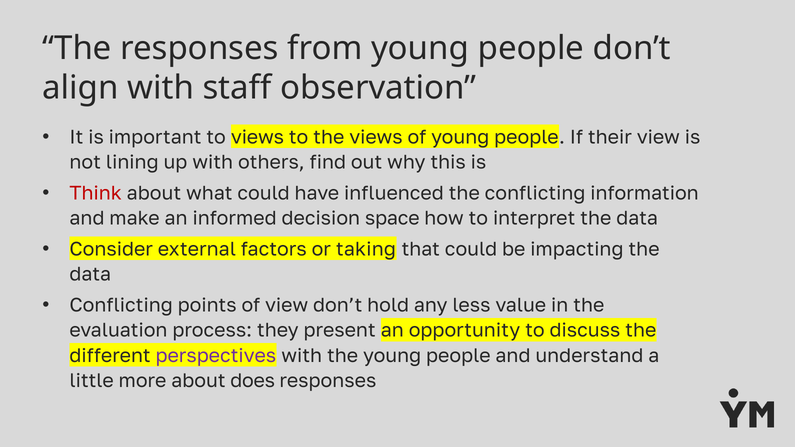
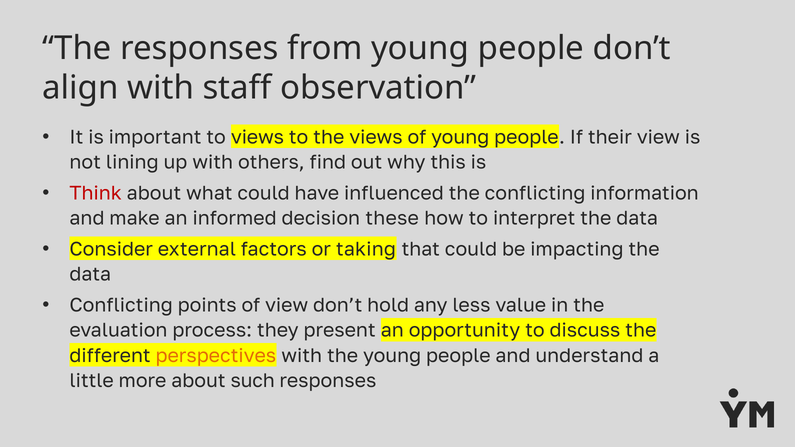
space: space -> these (392, 218)
perspectives colour: purple -> orange (216, 356)
does: does -> such (253, 381)
